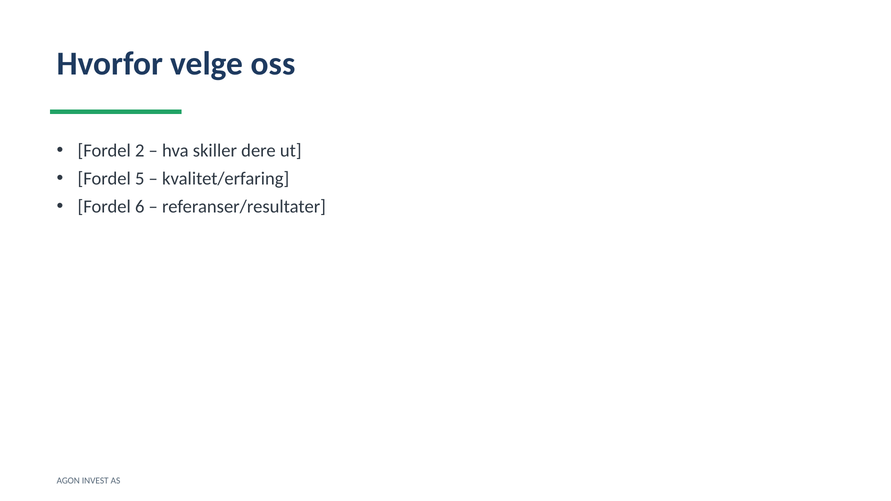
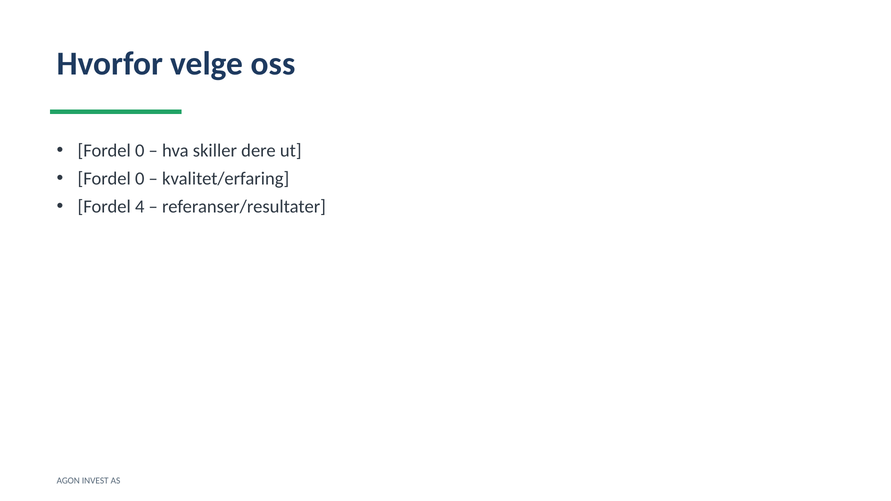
2: 2 -> 0 (140, 151)
5: 5 -> 0 (140, 179)
6: 6 -> 4 (140, 207)
